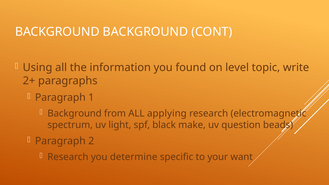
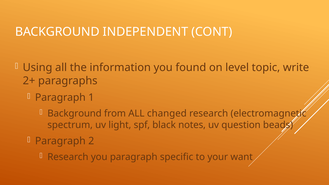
BACKGROUND BACKGROUND: BACKGROUND -> INDEPENDENT (145, 32)
applying: applying -> changed (167, 113)
make: make -> notes (192, 125)
you determine: determine -> paragraph (134, 157)
